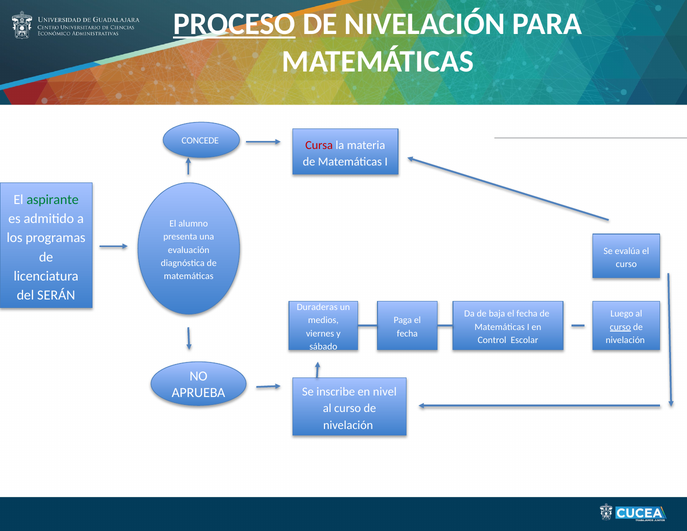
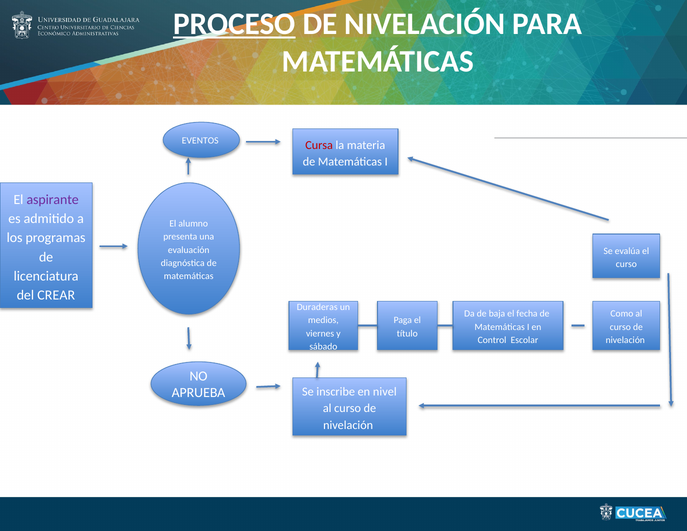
CONCEDE: CONCEDE -> EVENTOS (200, 140)
aspirante colour: green -> purple (53, 200)
SERÁN: SERÁN -> CREAR (56, 295)
Luego: Luego -> Como (622, 314)
curso underline: present -> none (620, 327)
fecha: fecha -> título (407, 333)
